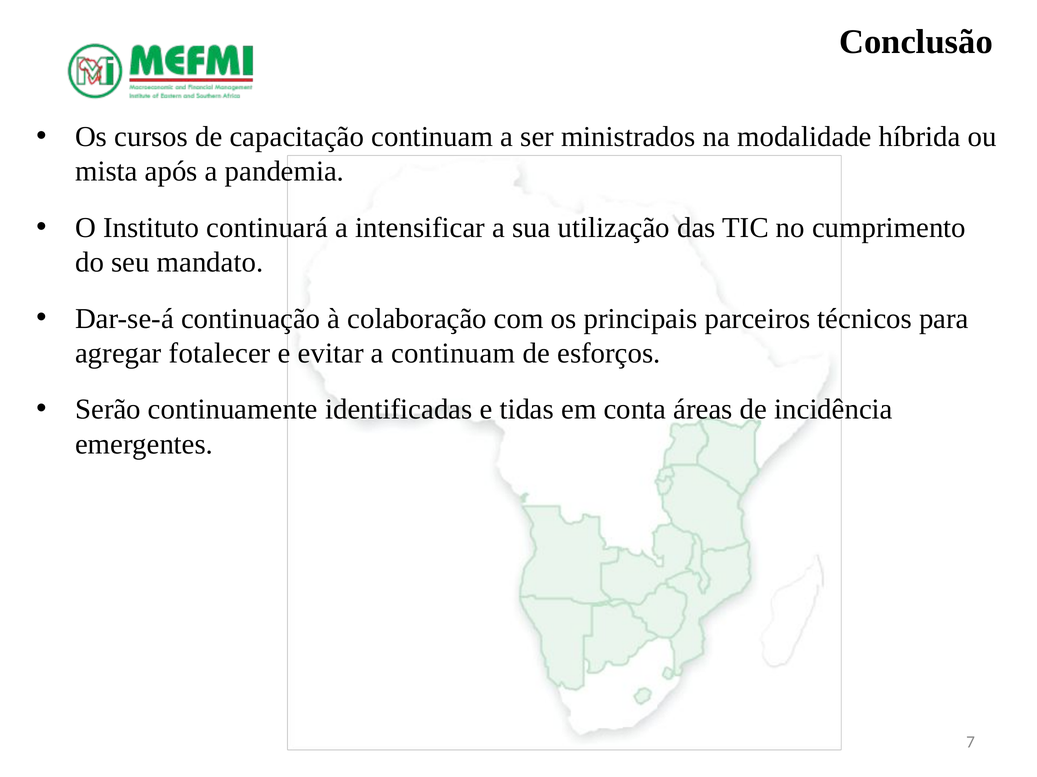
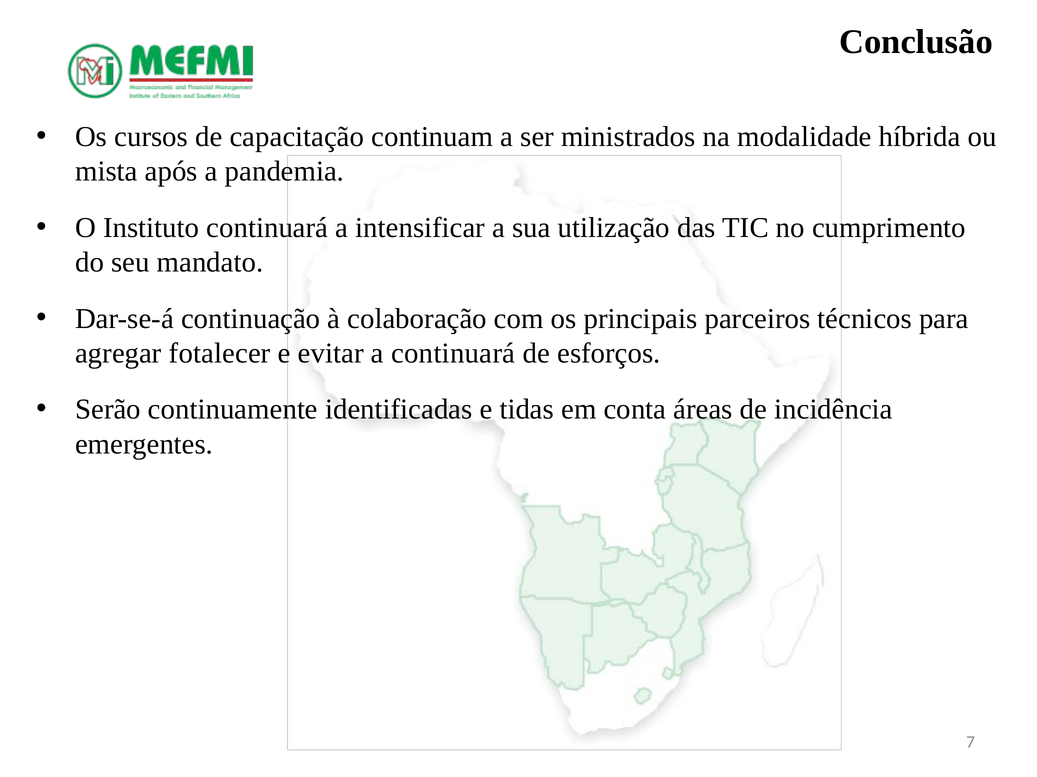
a continuam: continuam -> continuará (453, 353)
